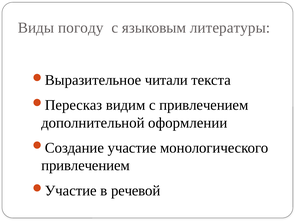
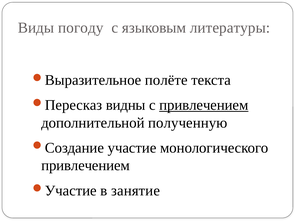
читали: читали -> полёте (166, 80)
видим: видим -> видны (126, 105)
привлечением underline: none -> present (204, 105)
оформлении: оформлении -> полученную (188, 123)
речевой: речевой -> занятие (136, 191)
